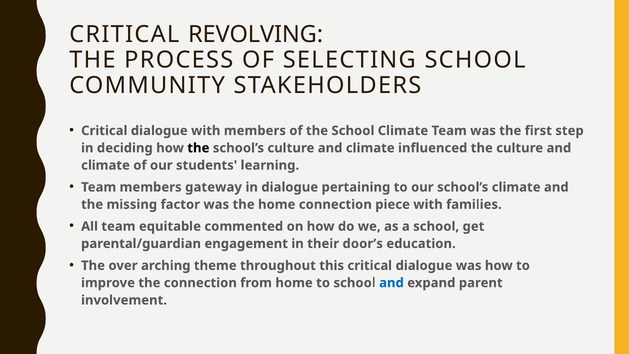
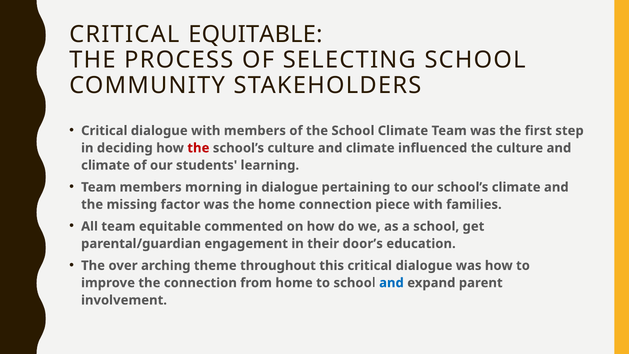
CRITICAL REVOLVING: REVOLVING -> EQUITABLE (255, 35)
the colour: black -> red (198, 148)
gateway: gateway -> morning (213, 187)
